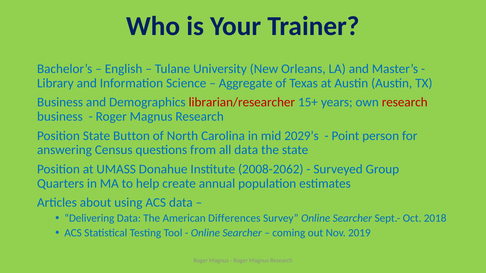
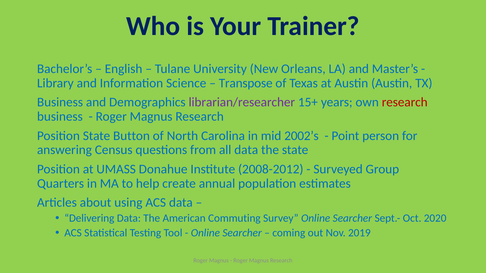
Aggregate: Aggregate -> Transpose (246, 83)
librarian/researcher colour: red -> purple (242, 102)
2029’s: 2029’s -> 2002’s (302, 136)
2008-2062: 2008-2062 -> 2008-2012 (271, 169)
Differences: Differences -> Commuting (234, 219)
2018: 2018 -> 2020 (435, 219)
